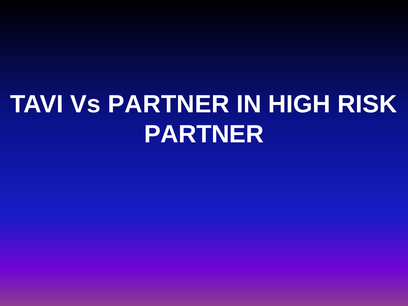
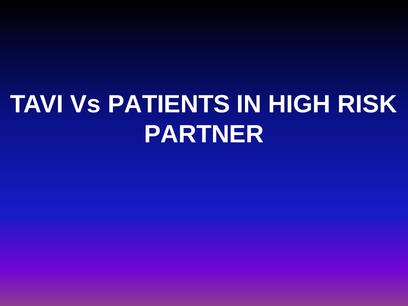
Vs PARTNER: PARTNER -> PATIENTS (169, 104)
